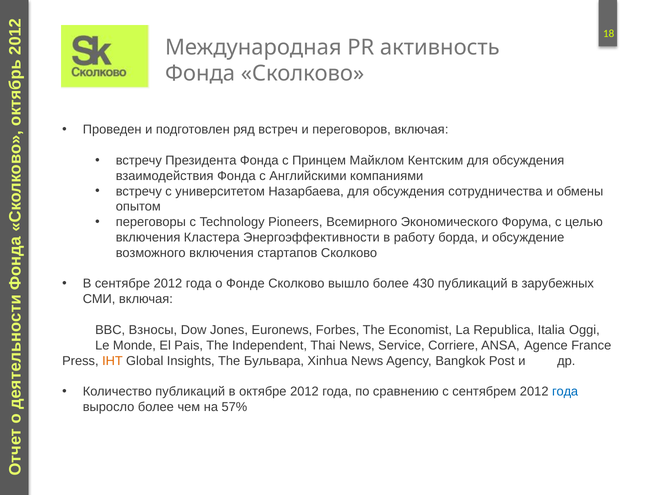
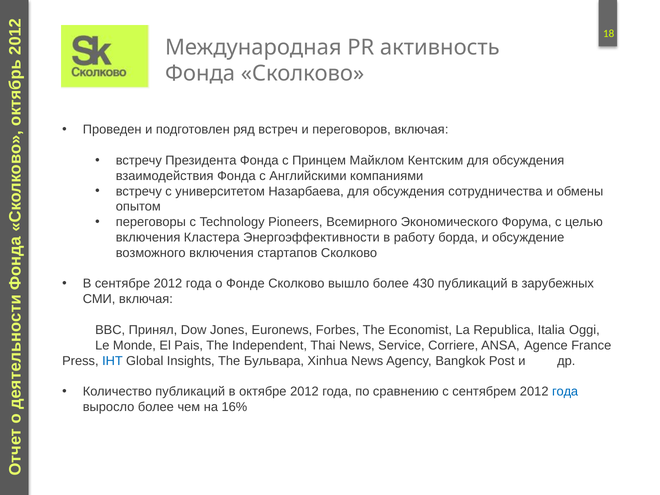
Взносы: Взносы -> Принял (153, 330)
IHT colour: orange -> blue (112, 361)
57%: 57% -> 16% (234, 407)
